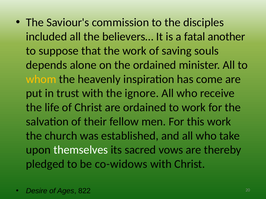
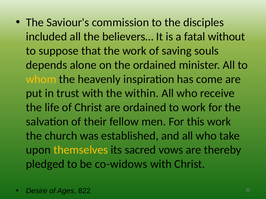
another: another -> without (226, 37)
ignore: ignore -> within (142, 94)
themselves colour: white -> yellow (81, 150)
